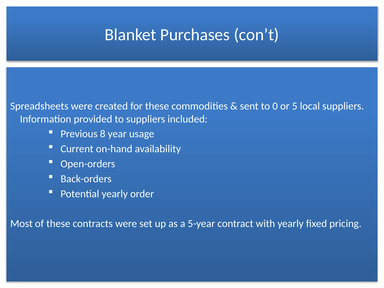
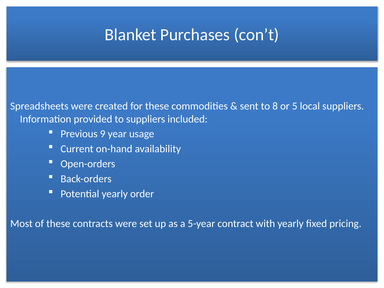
0: 0 -> 8 (275, 106)
8: 8 -> 9 (103, 134)
